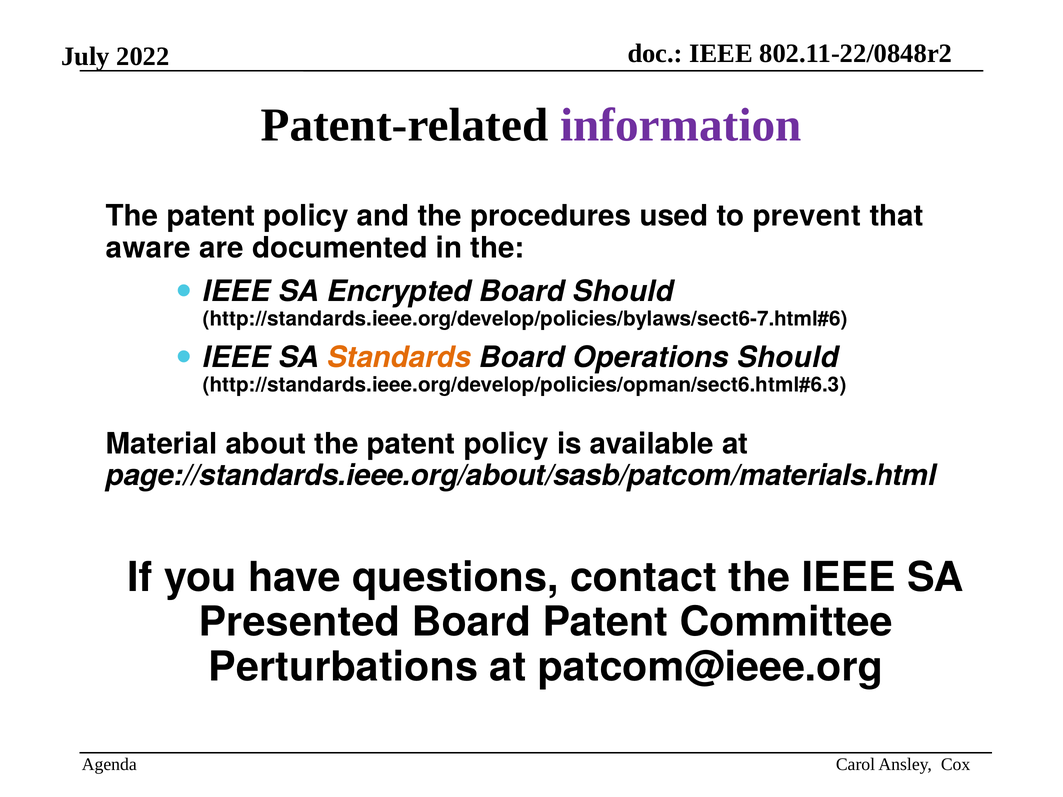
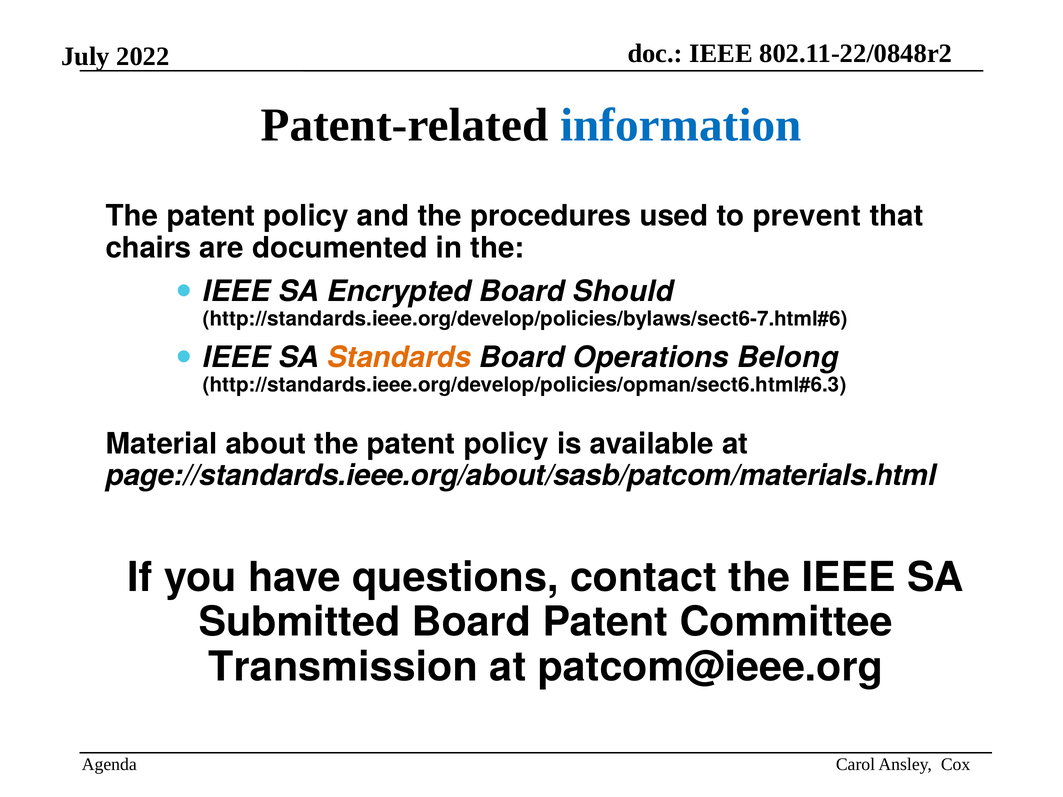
information colour: purple -> blue (681, 125)
aware: aware -> chairs (149, 248)
Operations Should: Should -> Belong (788, 358)
Presented: Presented -> Submitted (300, 623)
Perturbations: Perturbations -> Transmission (343, 667)
